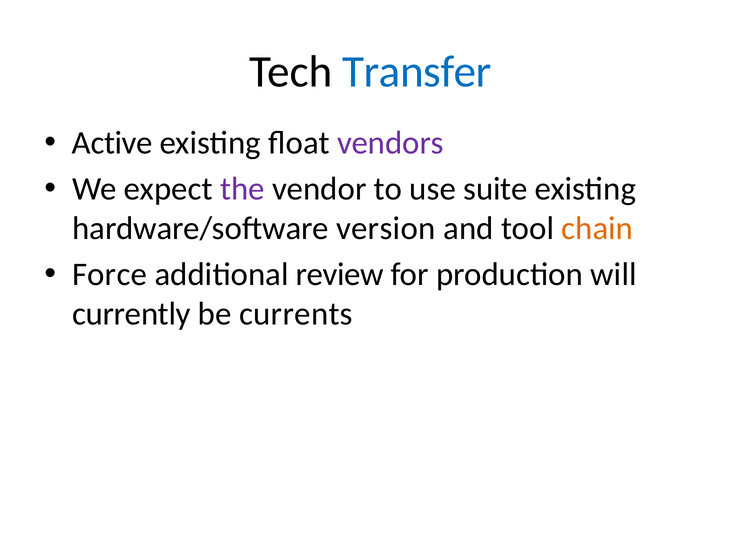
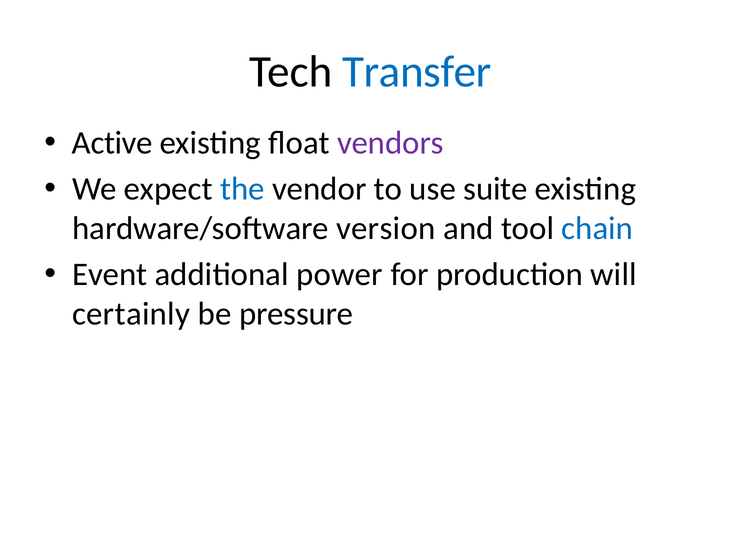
the colour: purple -> blue (242, 189)
chain colour: orange -> blue (597, 228)
Force: Force -> Event (110, 275)
review: review -> power (340, 275)
currently: currently -> certainly (131, 314)
currents: currents -> pressure (296, 314)
